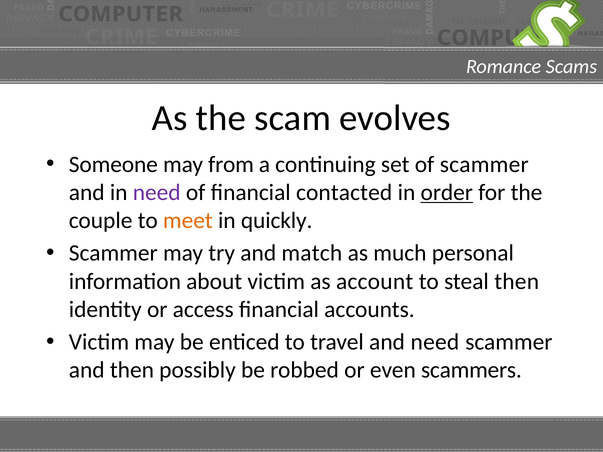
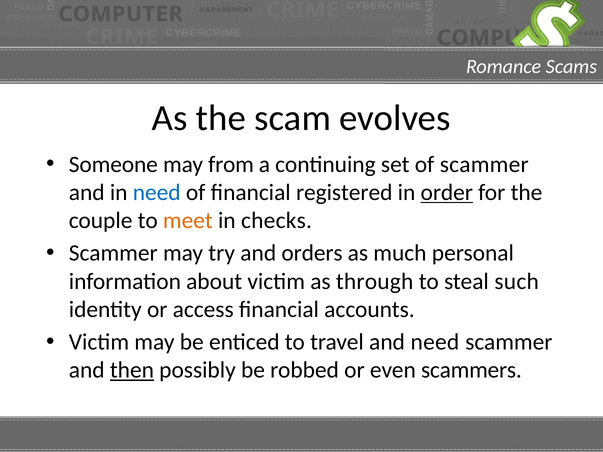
need colour: purple -> blue (157, 192)
contacted: contacted -> registered (344, 192)
quickly: quickly -> checks (277, 221)
match: match -> orders (312, 253)
account: account -> through (375, 281)
steal then: then -> such (517, 281)
then underline: none -> present (132, 370)
